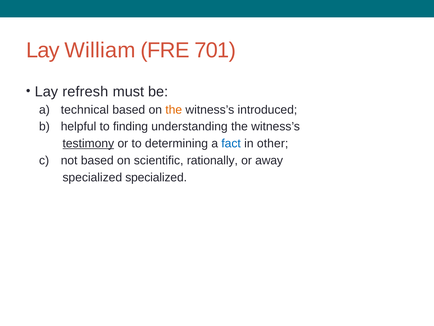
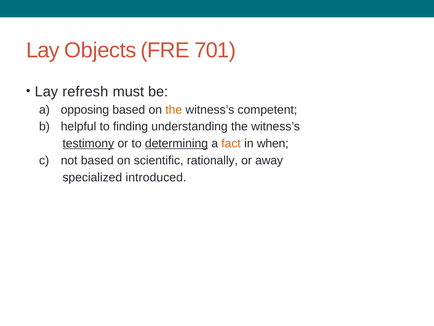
William: William -> Objects (100, 50)
technical: technical -> opposing (85, 110)
introduced: introduced -> competent (267, 110)
determining underline: none -> present (176, 143)
fact colour: blue -> orange (231, 143)
other: other -> when (273, 143)
specialized specialized: specialized -> introduced (156, 177)
